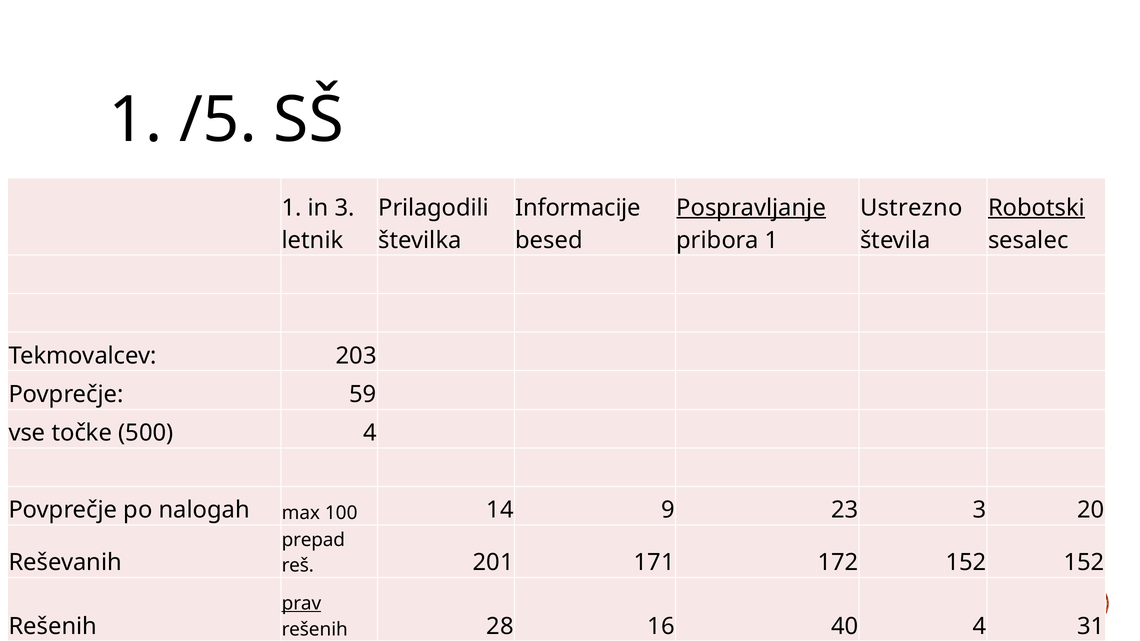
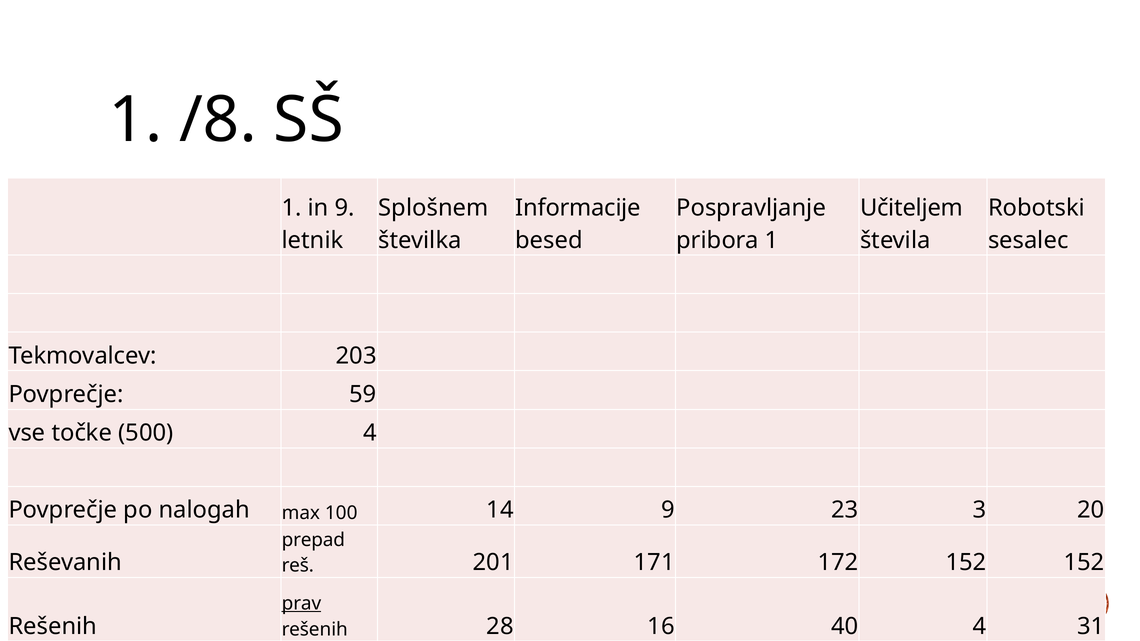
/5: /5 -> /8 (218, 120)
in 3: 3 -> 9 (345, 208)
Prilagodili: Prilagodili -> Splošnem (433, 208)
Pospravljanje underline: present -> none (751, 208)
Ustrezno: Ustrezno -> Učiteljem (912, 208)
Robotski underline: present -> none (1037, 208)
